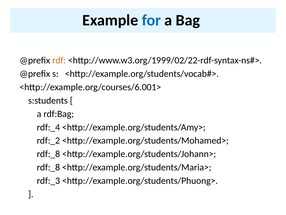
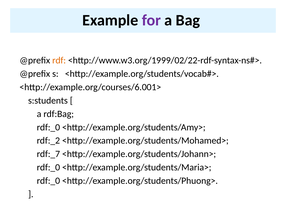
for colour: blue -> purple (151, 20)
rdf:_4: rdf:_4 -> rdf:_0 (48, 127)
rdf:_8: rdf:_8 -> rdf:_7 (48, 154)
rdf:_8: rdf:_8 -> rdf:_0 (48, 167)
rdf:_3: rdf:_3 -> rdf:_0 (48, 180)
